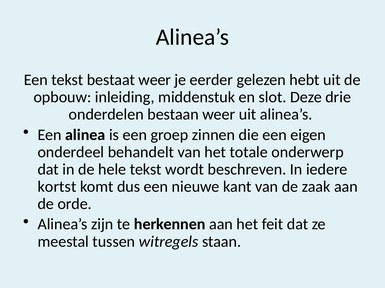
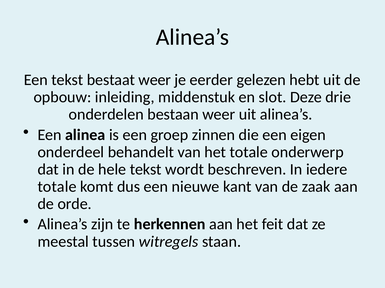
kortst: kortst -> totale (57, 187)
